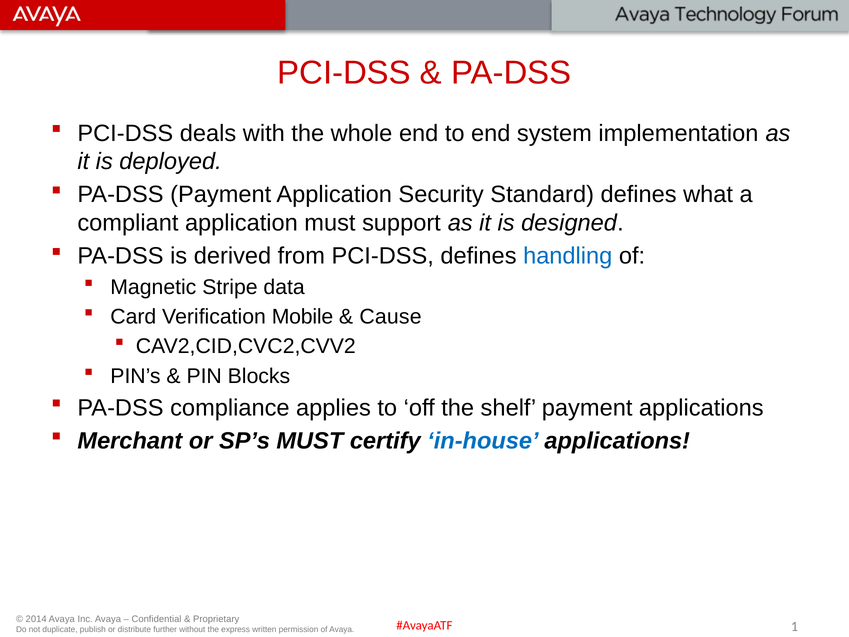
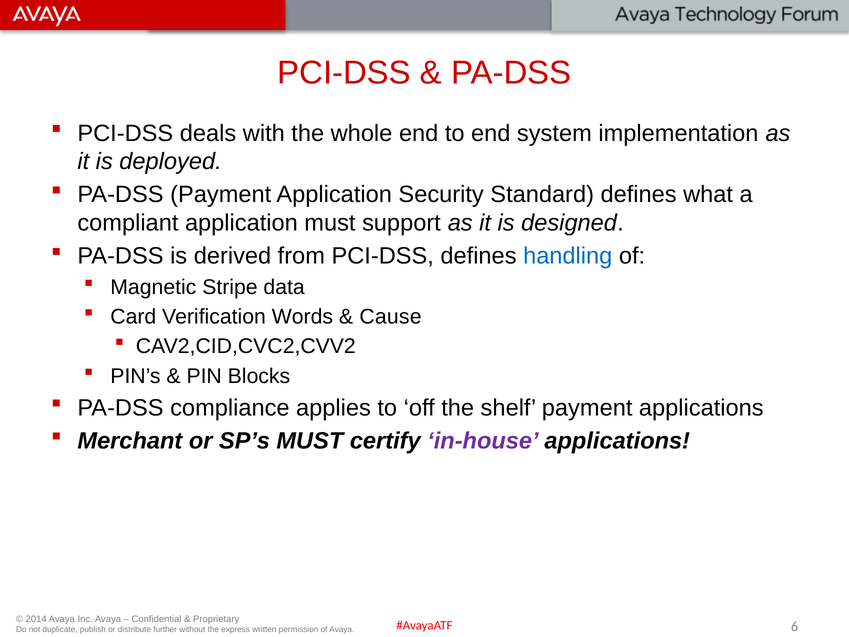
Mobile: Mobile -> Words (302, 317)
in-house colour: blue -> purple (483, 441)
1: 1 -> 6 (795, 626)
